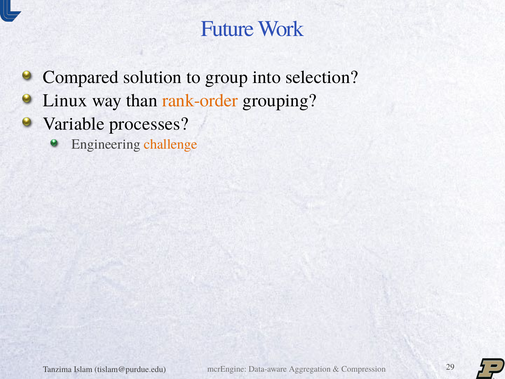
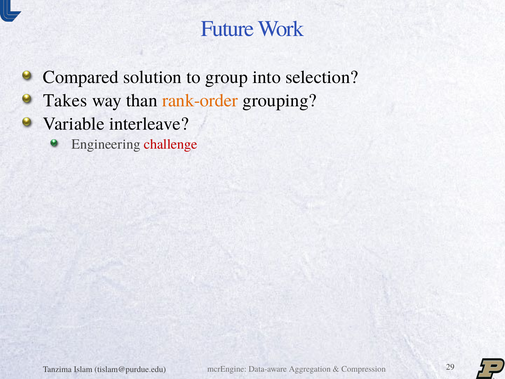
Linux: Linux -> Takes (65, 100)
processes: processes -> interleave (149, 124)
challenge colour: orange -> red (171, 144)
